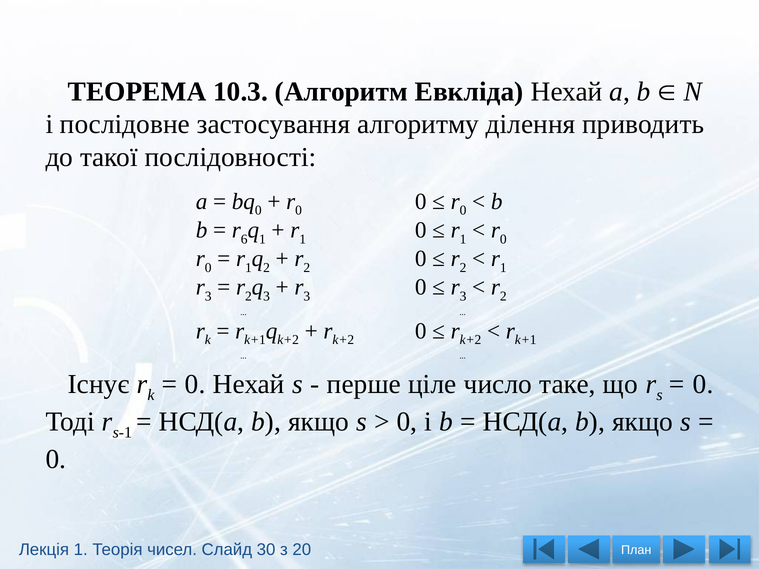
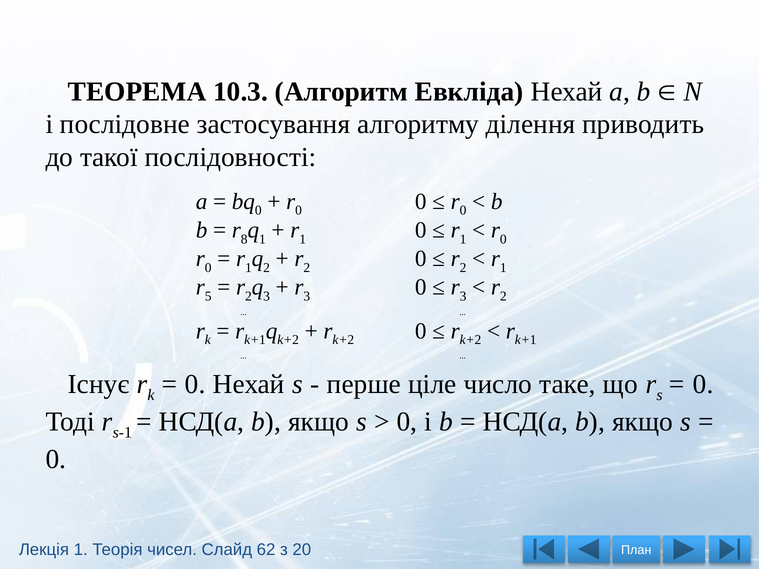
6: 6 -> 8 (244, 239)
3: 3 -> 5 (208, 296)
30: 30 -> 62 (266, 550)
